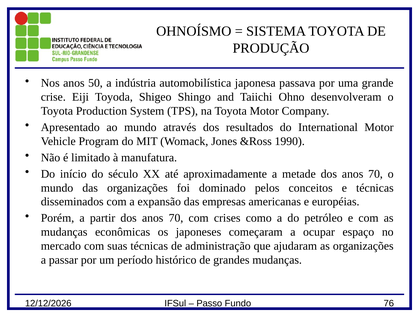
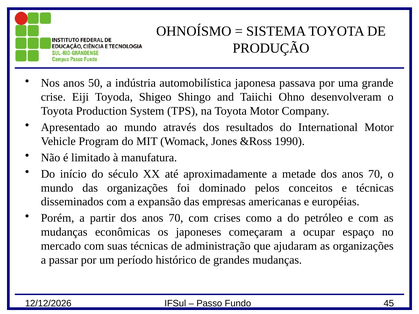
76: 76 -> 45 (389, 304)
